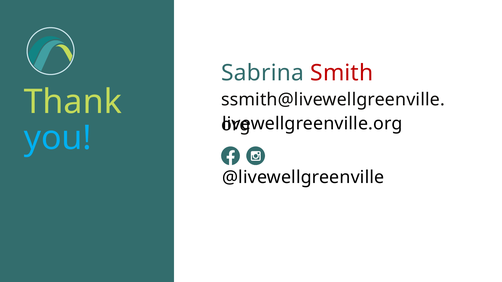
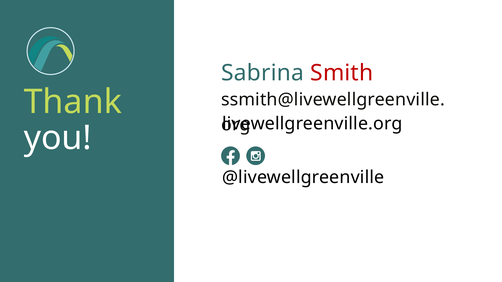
you colour: light blue -> white (58, 138)
